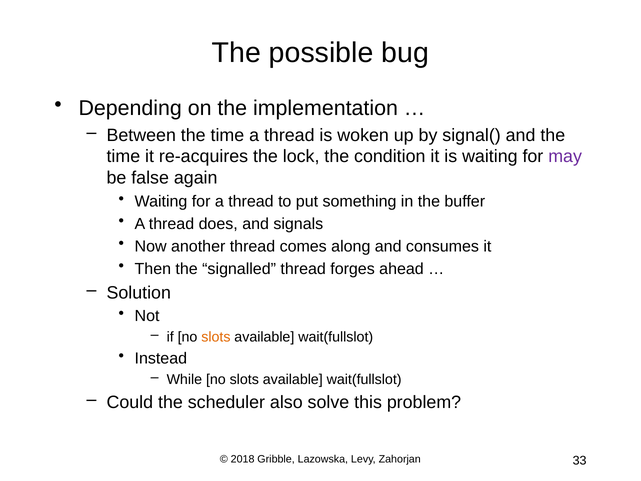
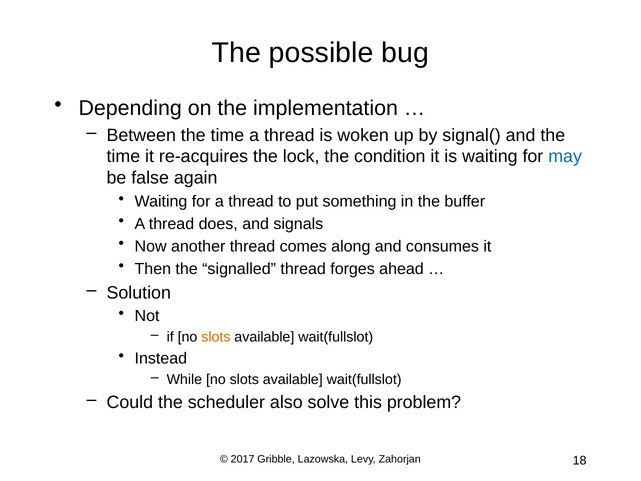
may colour: purple -> blue (565, 157)
2018: 2018 -> 2017 (243, 459)
33: 33 -> 18 (580, 460)
